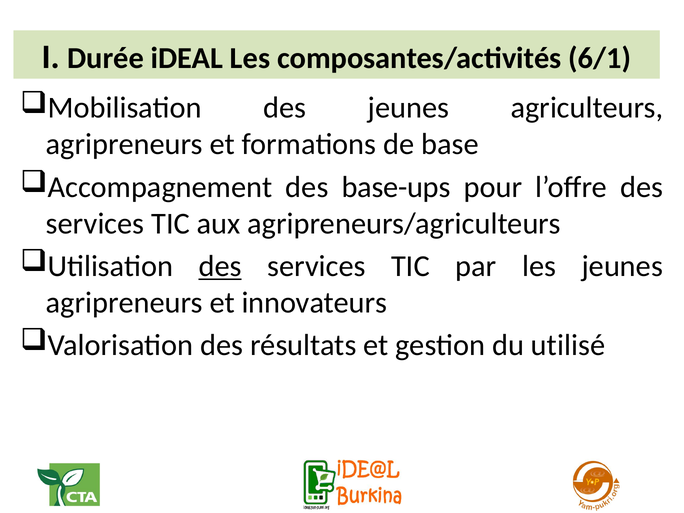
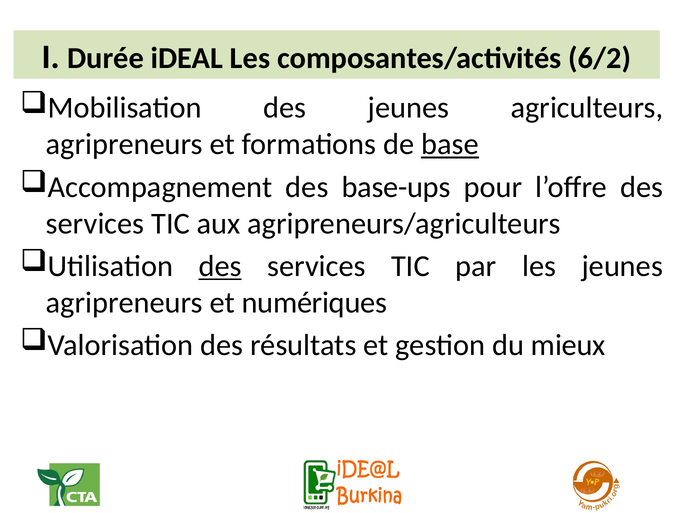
6/1: 6/1 -> 6/2 (600, 58)
base underline: none -> present (450, 144)
innovateurs: innovateurs -> numériques (314, 303)
utilisé: utilisé -> mieux (568, 345)
